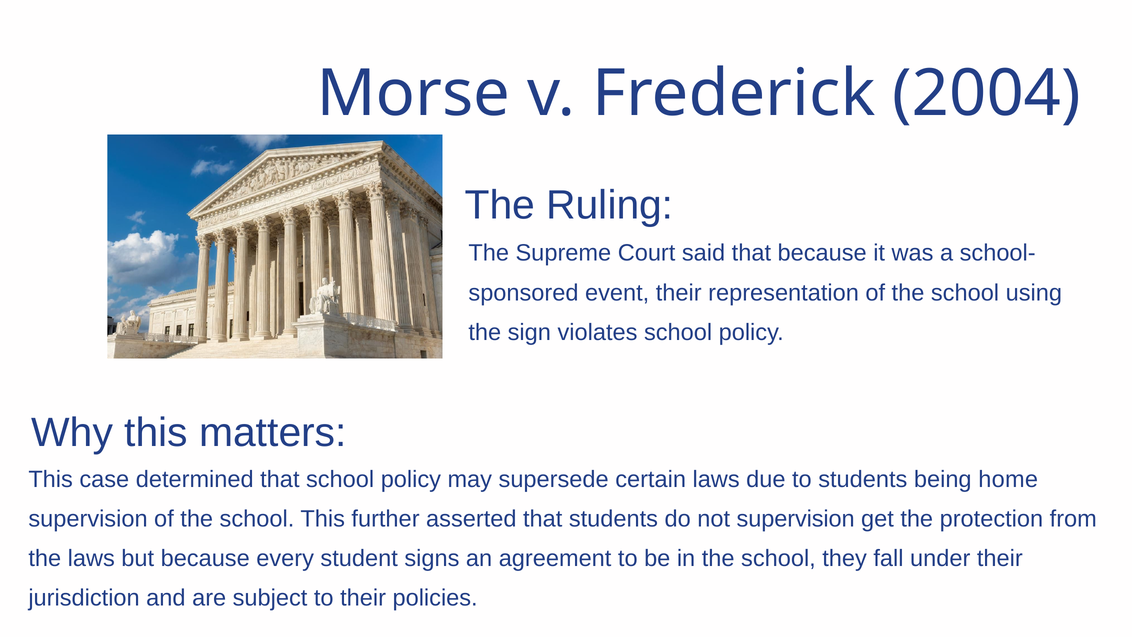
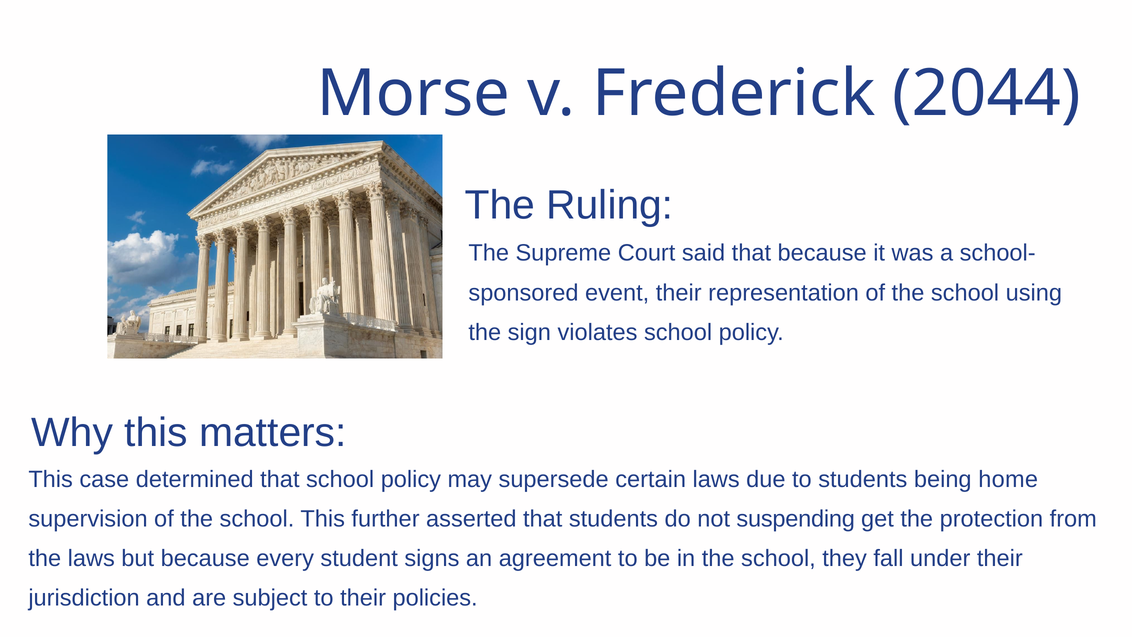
2004: 2004 -> 2044 (987, 94)
not supervision: supervision -> suspending (796, 519)
